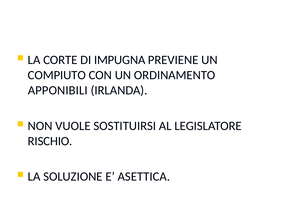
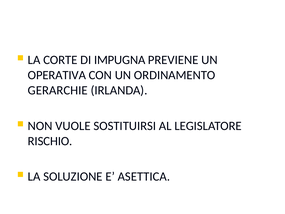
COMPIUTO: COMPIUTO -> OPERATIVA (57, 75)
APPONIBILI: APPONIBILI -> GERARCHIE (58, 90)
